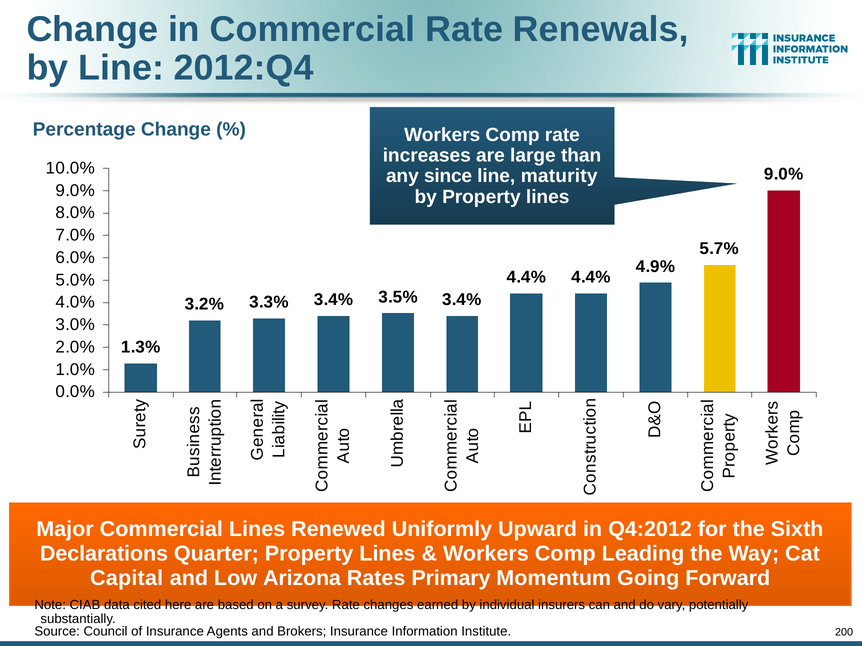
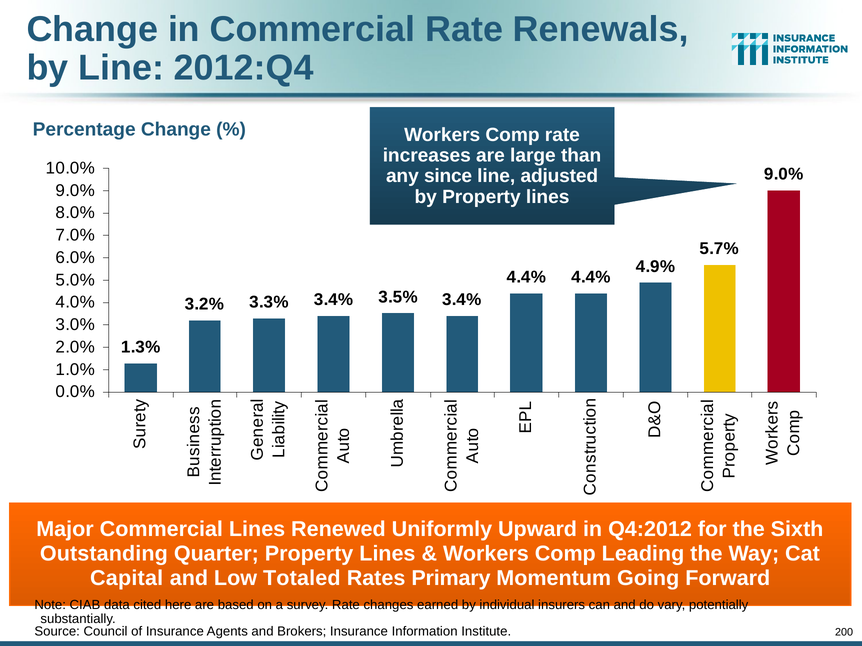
maturity: maturity -> adjusted (559, 176)
Declarations: Declarations -> Outstanding (104, 554)
Arizona: Arizona -> Totaled (302, 579)
